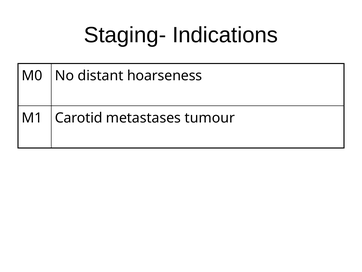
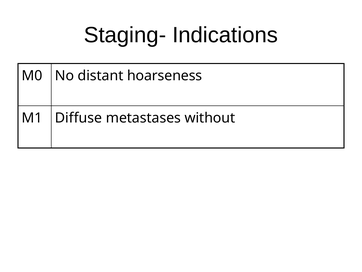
Carotid: Carotid -> Diffuse (79, 118)
tumour: tumour -> without (210, 118)
